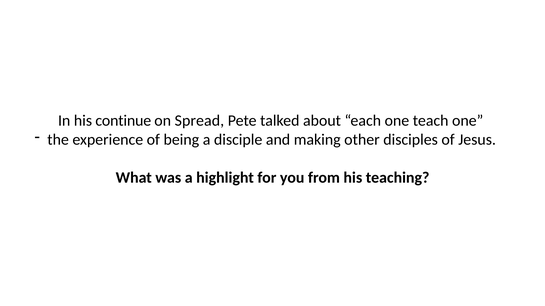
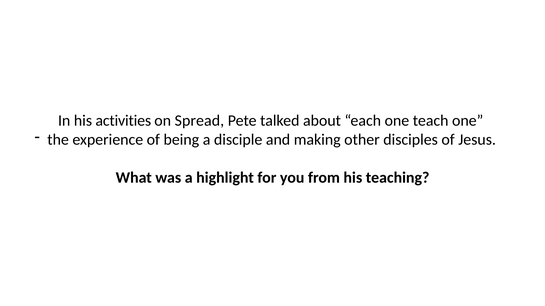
continue: continue -> activities (123, 121)
